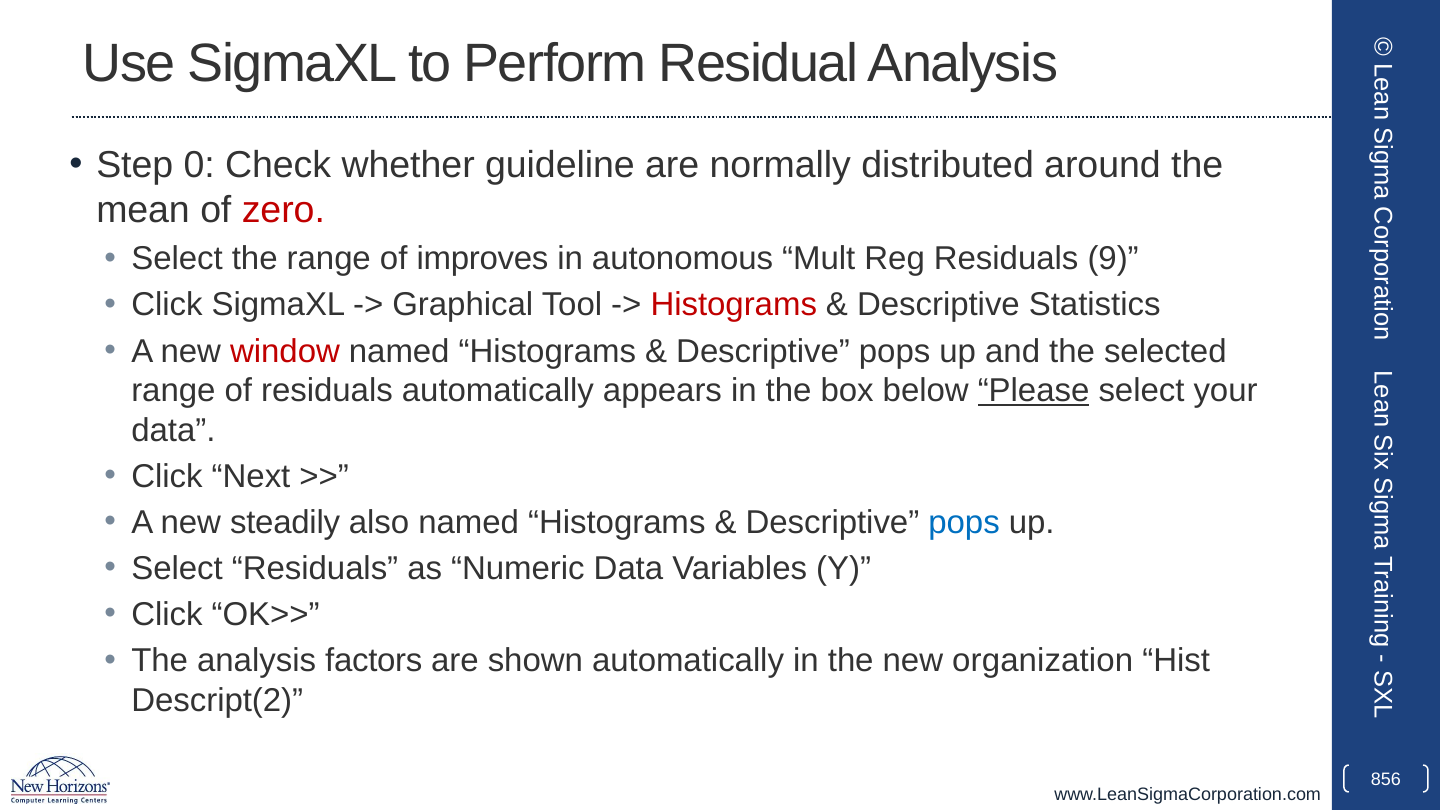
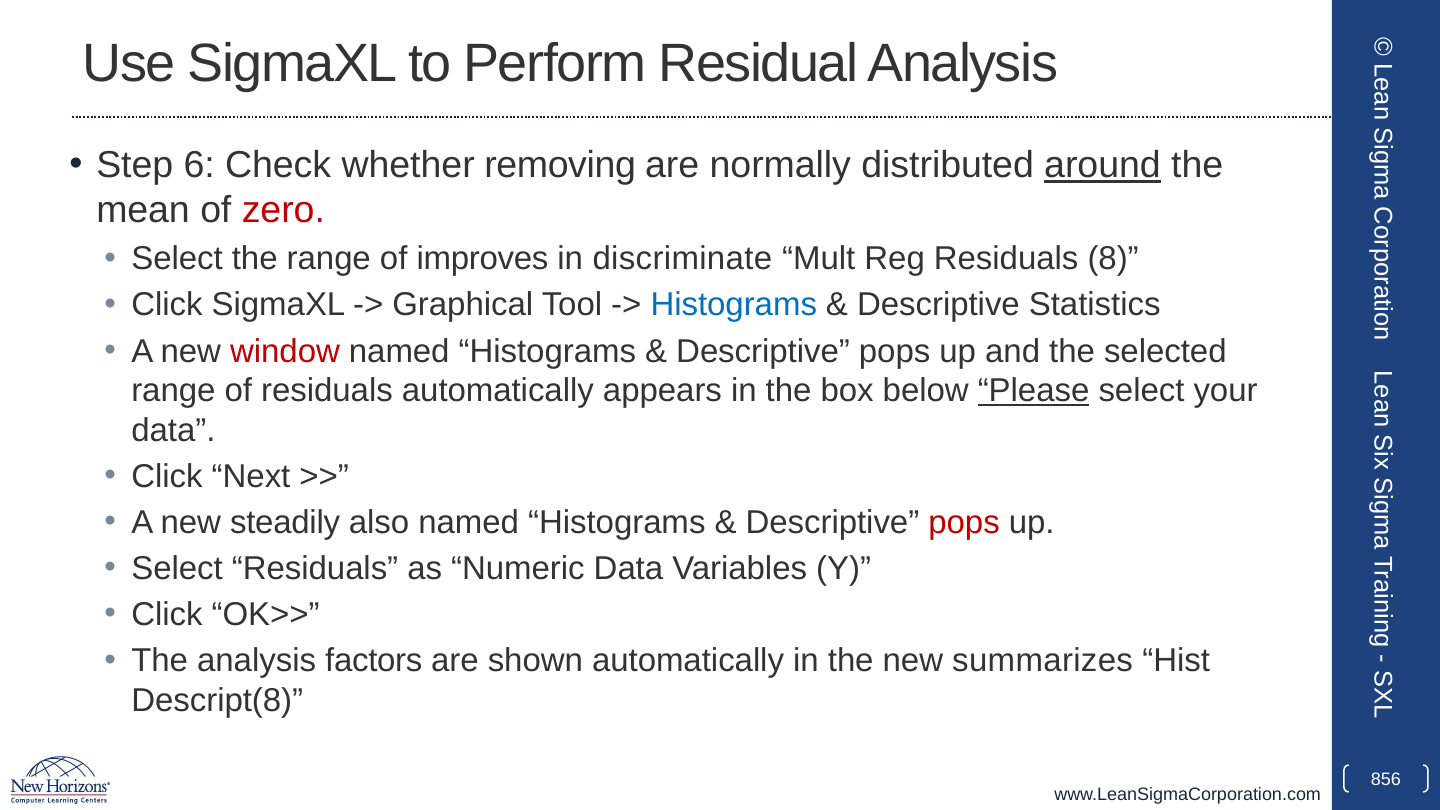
0: 0 -> 6 (199, 165)
guideline: guideline -> removing (560, 165)
around underline: none -> present (1103, 165)
autonomous: autonomous -> discriminate (682, 259)
9: 9 -> 8 (1113, 259)
Histograms colour: red -> blue (734, 305)
pops colour: blue -> red (964, 523)
organization: organization -> summarizes (1043, 661)
Descript(2: Descript(2 -> Descript(8 (217, 701)
